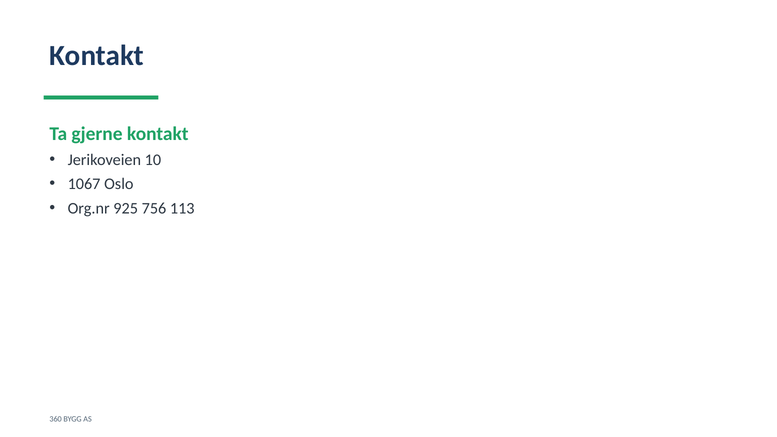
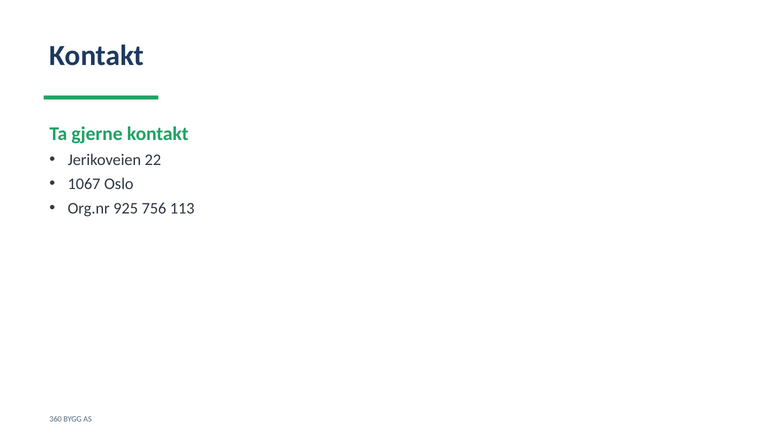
10: 10 -> 22 (153, 160)
